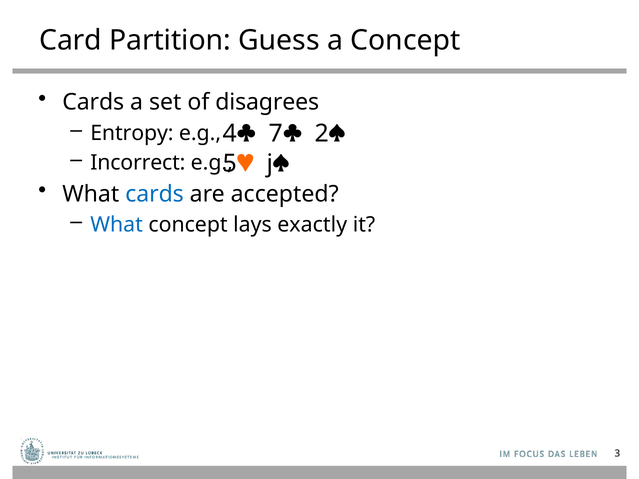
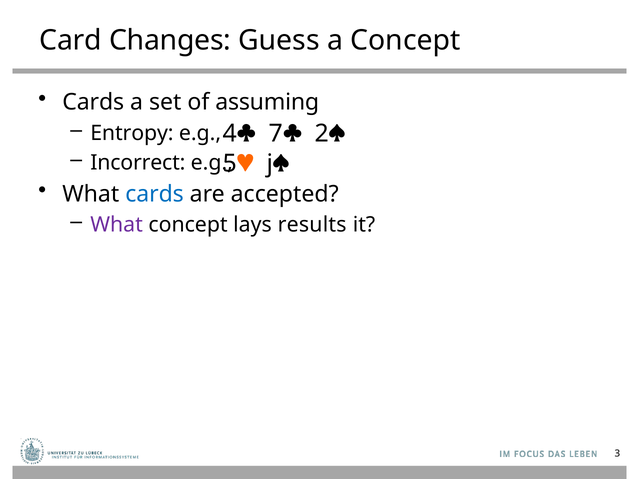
Partition: Partition -> Changes (170, 40)
disagrees: disagrees -> assuming (267, 102)
What colour: blue -> purple (117, 225)
exactly: exactly -> results (312, 225)
